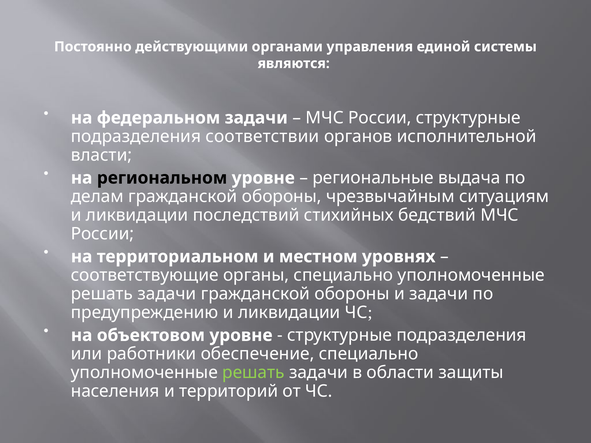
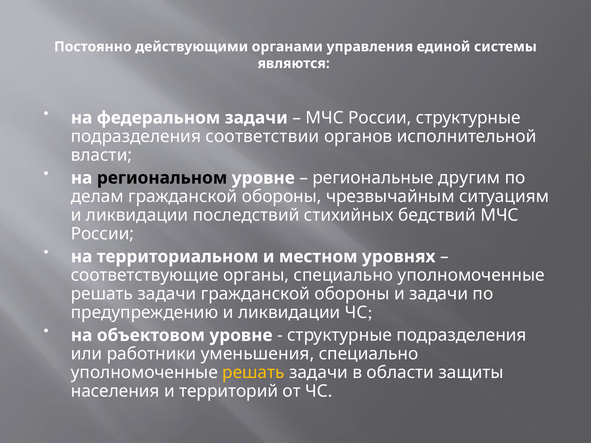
выдача: выдача -> другим (469, 178)
обеспечение: обеспечение -> уменьшения (258, 354)
решать colour: light green -> yellow (253, 373)
